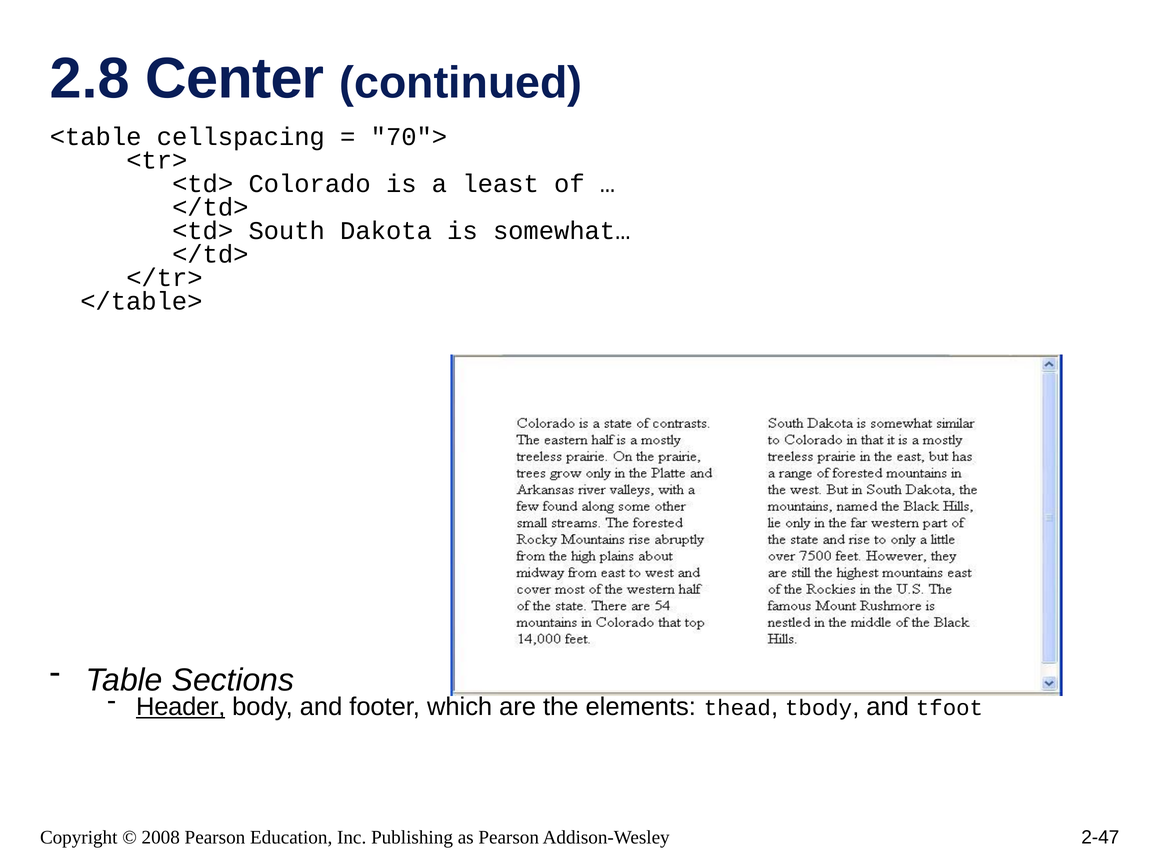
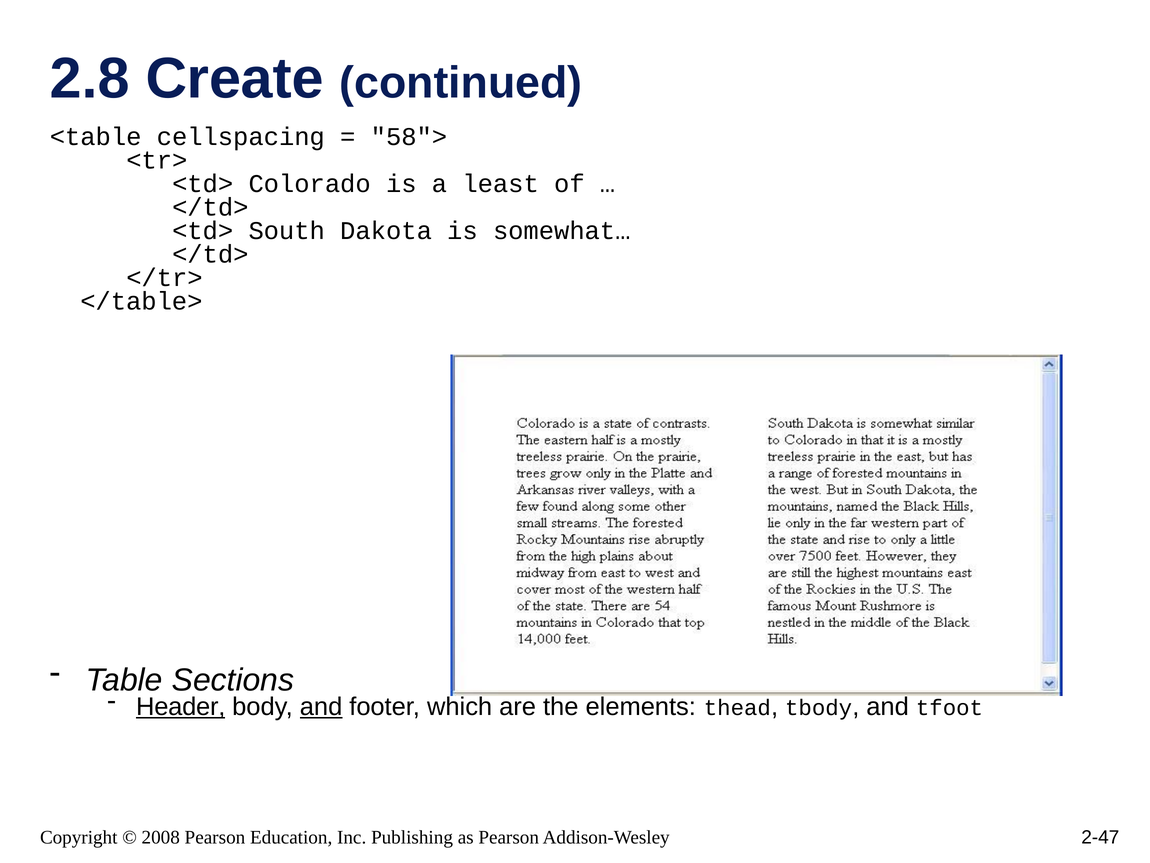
Center: Center -> Create (235, 79)
70">: 70"> -> 58"> (409, 137)
and underline: none -> present (321, 706)
